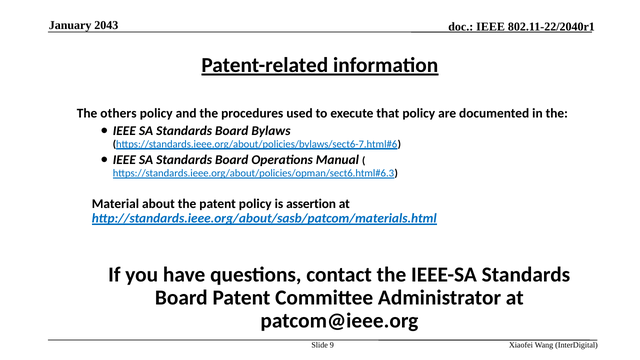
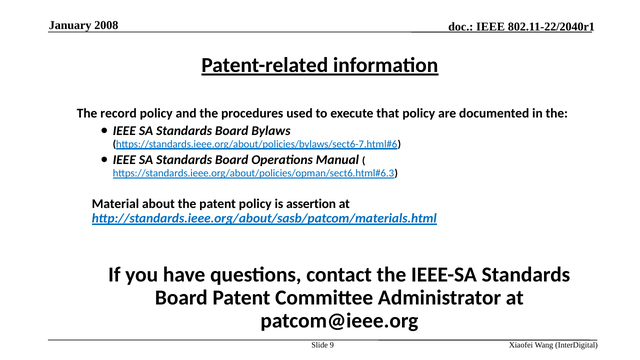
2043: 2043 -> 2008 (106, 25)
others: others -> record (119, 114)
